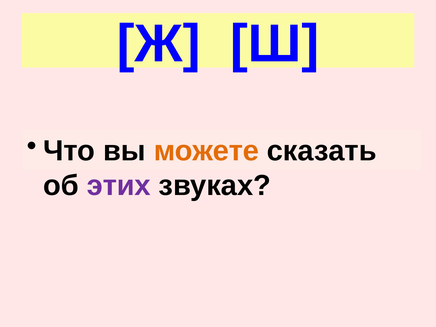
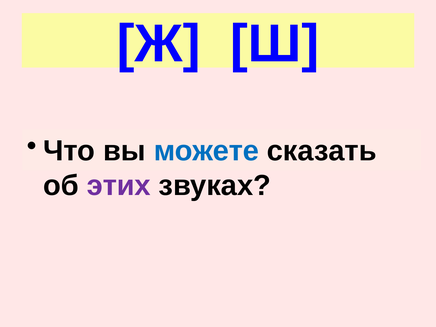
можете colour: orange -> blue (206, 151)
